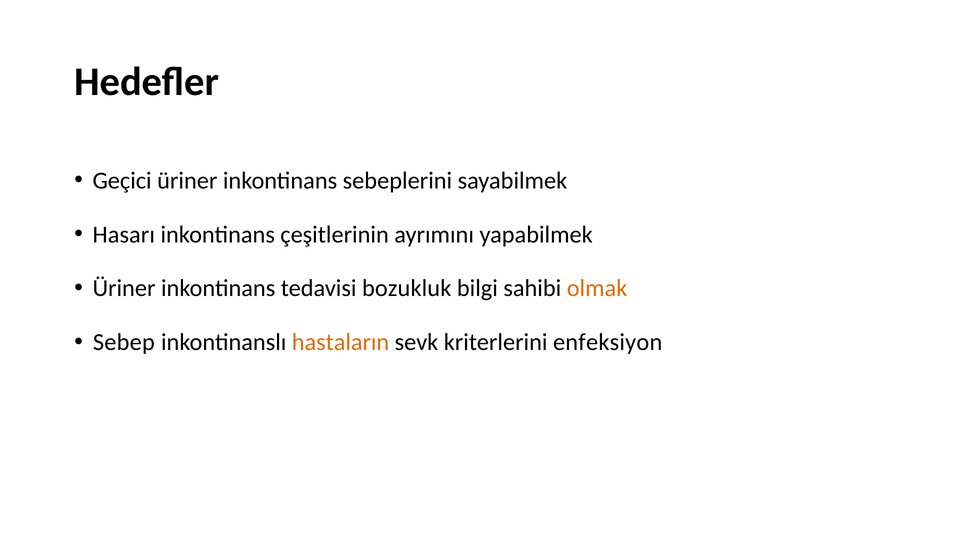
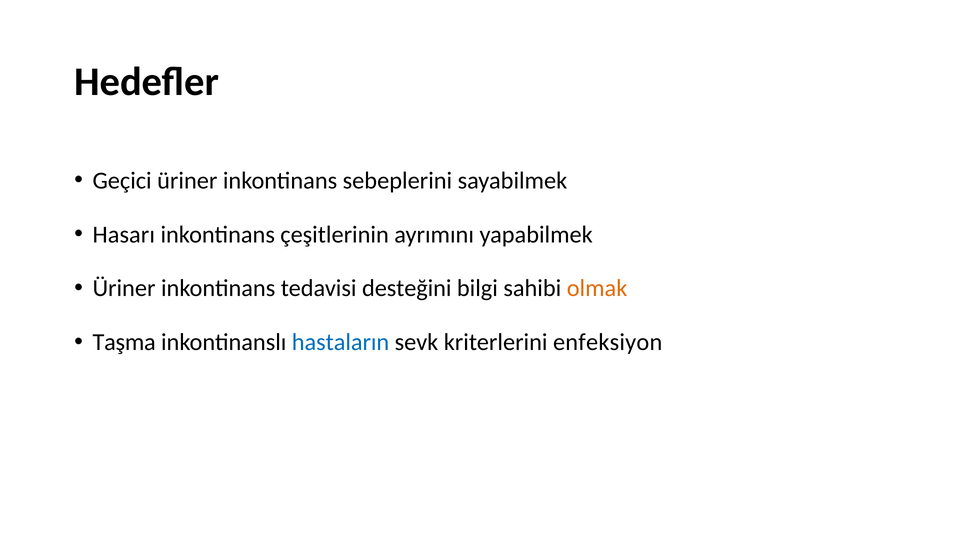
bozukluk: bozukluk -> desteğini (407, 288)
Sebep: Sebep -> Taşma (124, 342)
hastaların colour: orange -> blue (341, 342)
